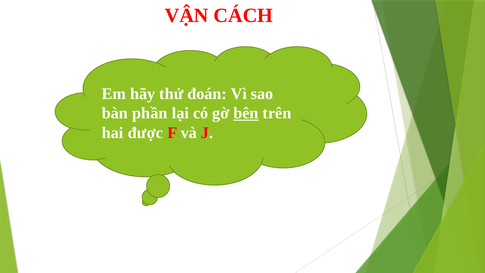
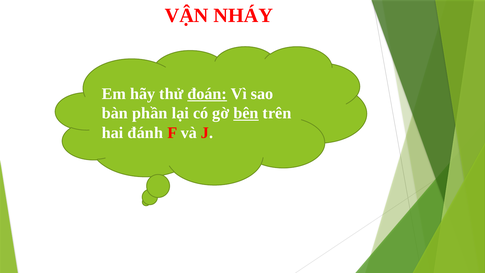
CÁCH: CÁCH -> NHÁY (243, 15)
đoán underline: none -> present (207, 94)
được: được -> đánh (145, 133)
